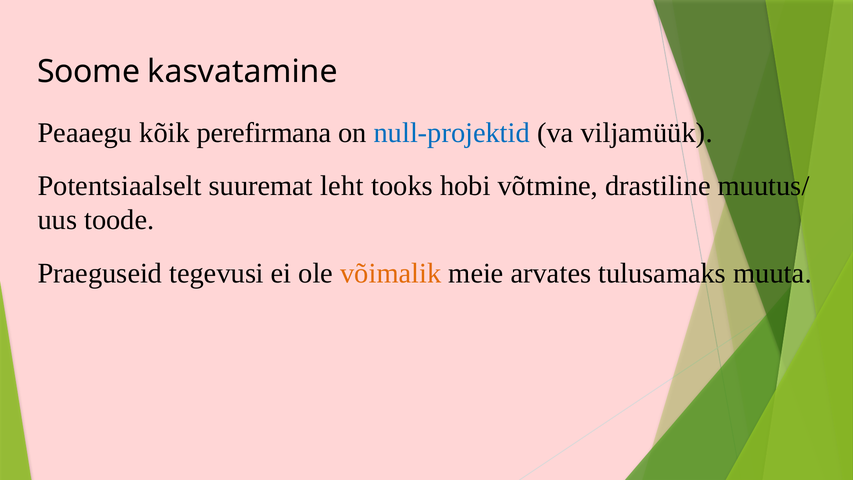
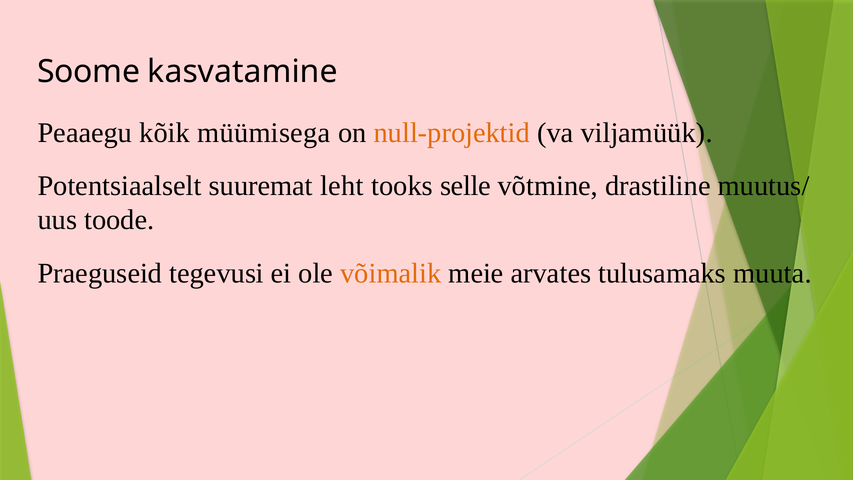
perefirmana: perefirmana -> müümisega (264, 133)
null-projektid colour: blue -> orange (452, 133)
hobi: hobi -> selle (465, 186)
